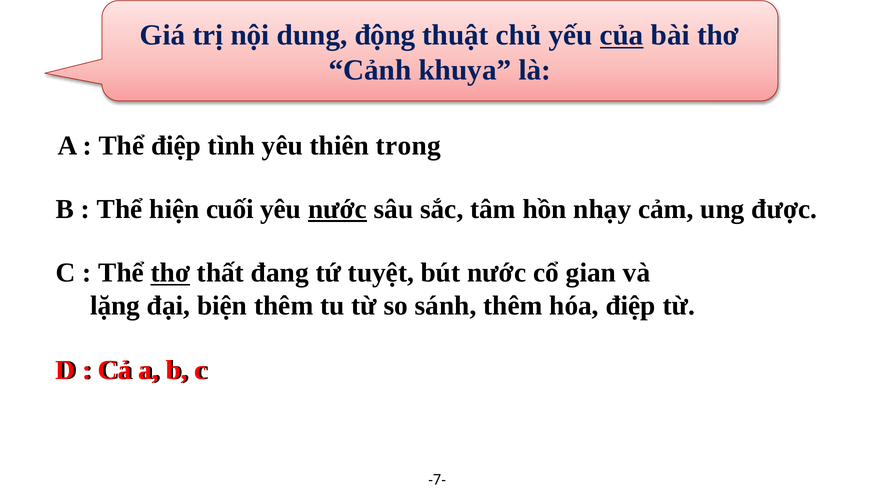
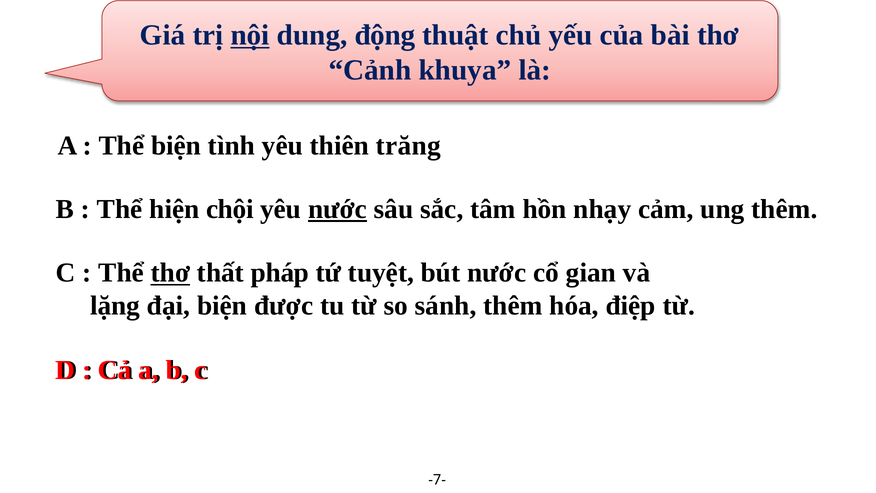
nội underline: none -> present (250, 35)
của underline: present -> none (622, 35)
Thể điệp: điệp -> biện (176, 145)
trong: trong -> trăng (408, 145)
cuối: cuối -> chội (230, 209)
ung được: được -> thêm (784, 209)
đang: đang -> pháp (280, 273)
biện thêm: thêm -> được (284, 305)
